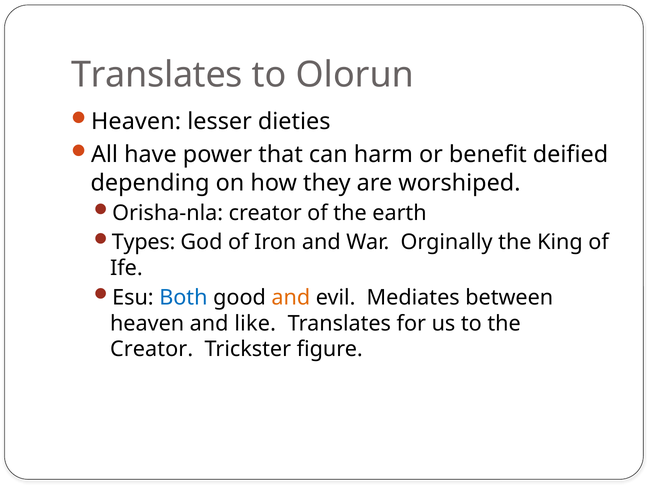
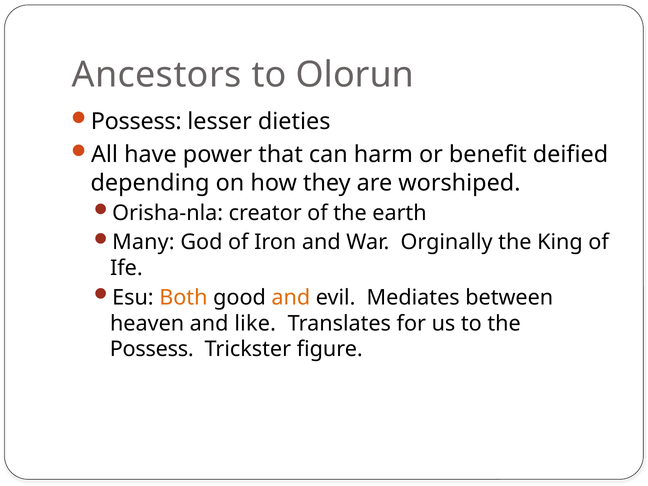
Translates: Translates -> Ancestors (157, 75)
Heaven: Heaven -> Possess (136, 121)
Types: Types -> Many (143, 242)
Both colour: blue -> orange (183, 297)
Creator: Creator -> Possess (152, 349)
